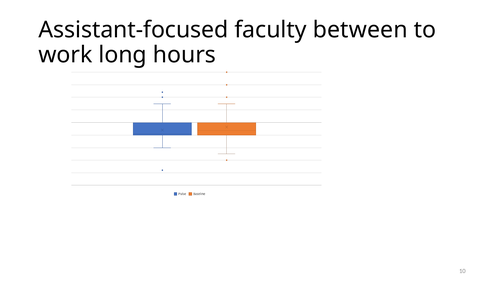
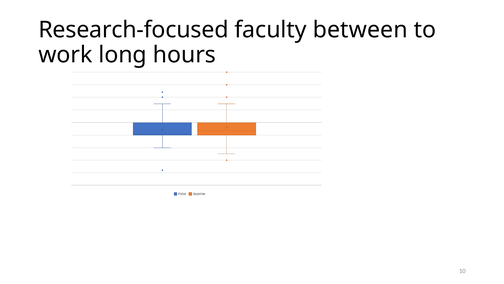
Assistant-focused: Assistant-focused -> Research-focused (133, 30)
